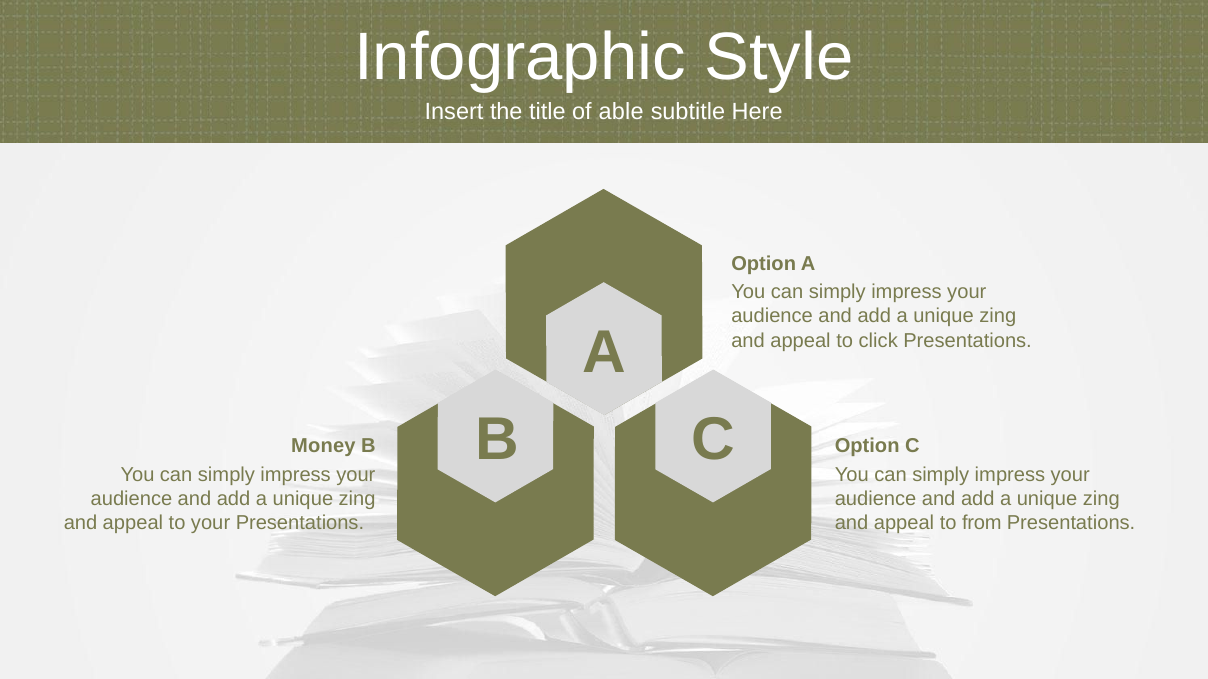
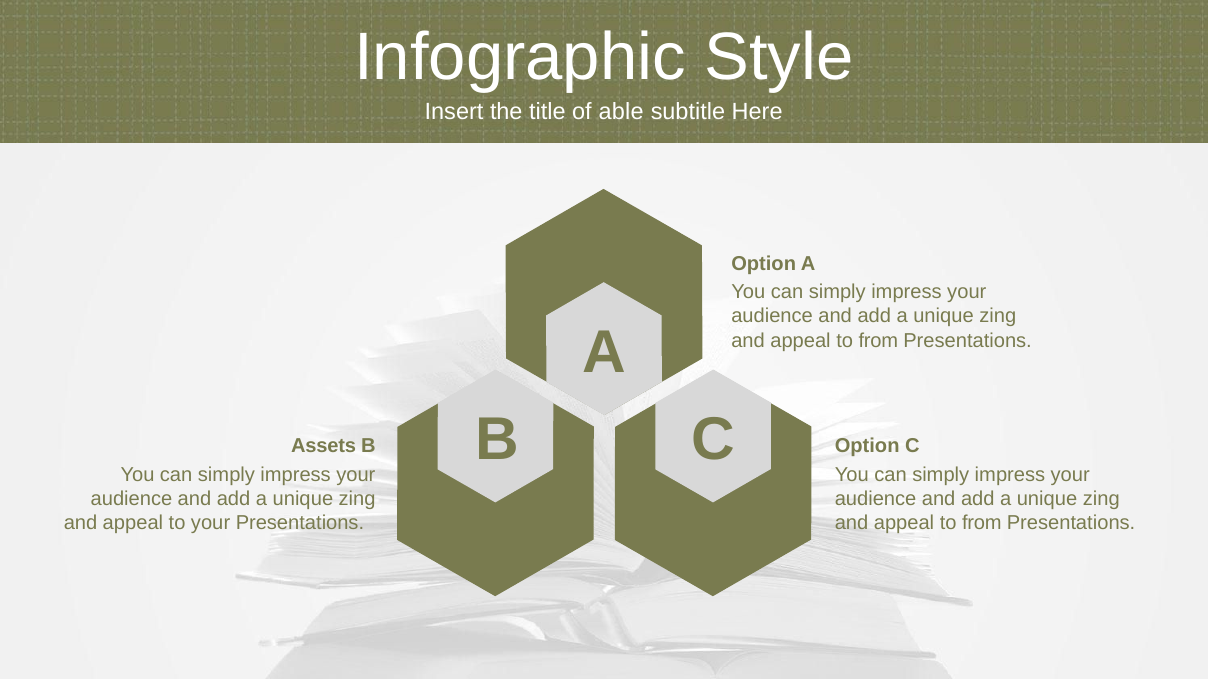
click: click -> from (878, 341)
Money: Money -> Assets (324, 446)
